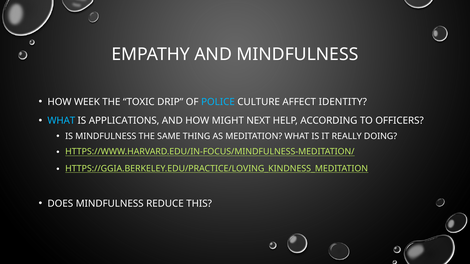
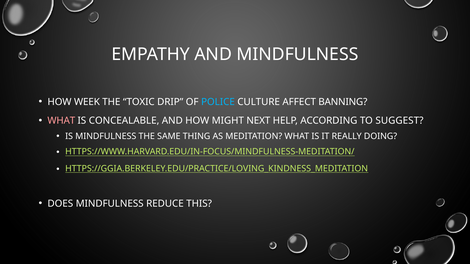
IDENTITY: IDENTITY -> BANNING (343, 102)
WHAT colour: light blue -> pink (61, 121)
APPLICATIONS: APPLICATIONS -> CONCEALABLE (124, 121)
OFFICERS: OFFICERS -> SUGGEST (399, 121)
